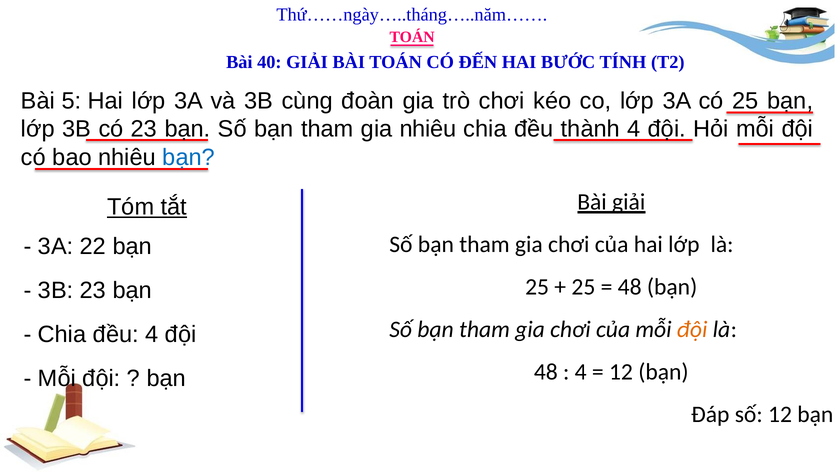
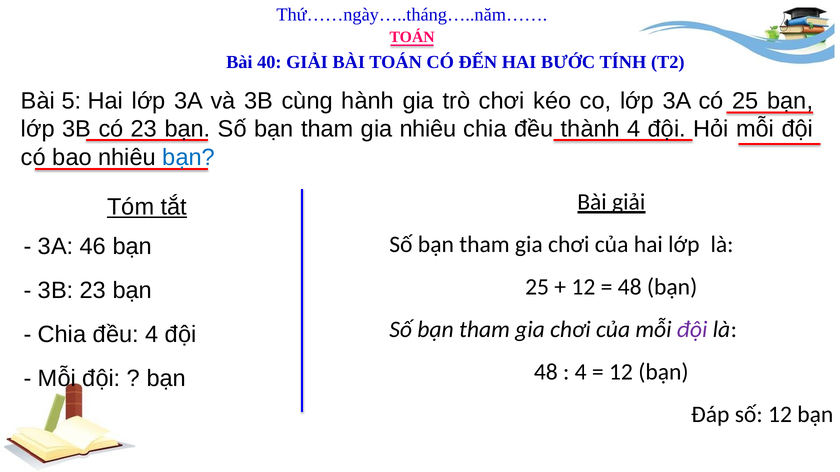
đoàn: đoàn -> hành (368, 101)
22: 22 -> 46 (93, 246)
25: 25 -> 12 (583, 287)
đội colour: orange -> purple (692, 329)
